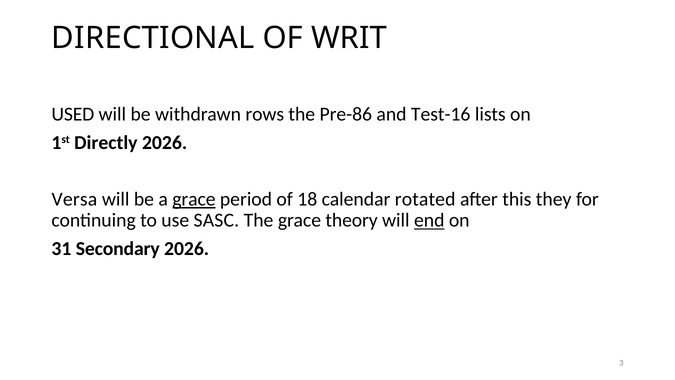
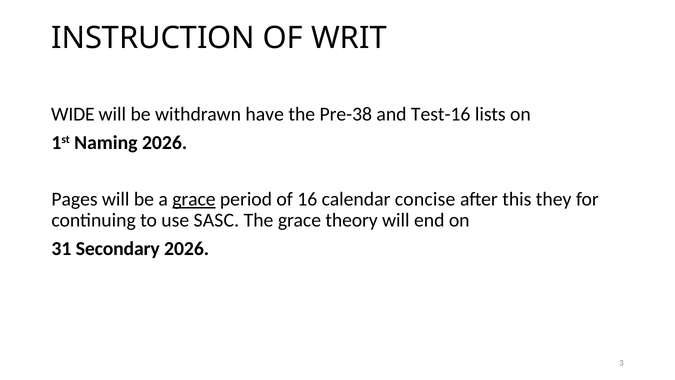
DIRECTIONAL: DIRECTIONAL -> INSTRUCTION (153, 38)
USED: USED -> WIDE (73, 114)
rows: rows -> have (265, 114)
Pre-86: Pre-86 -> Pre-38 (346, 114)
Directly: Directly -> Naming (106, 142)
Versa: Versa -> Pages (75, 199)
18: 18 -> 16 (307, 199)
rotated: rotated -> concise (425, 199)
end underline: present -> none (429, 220)
